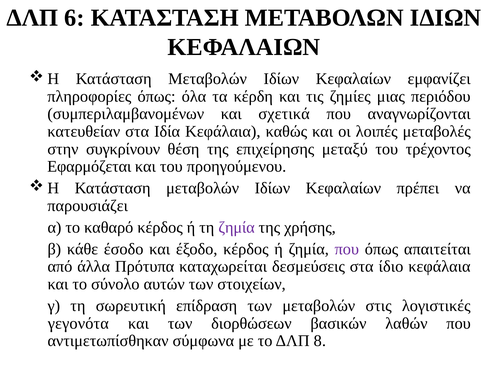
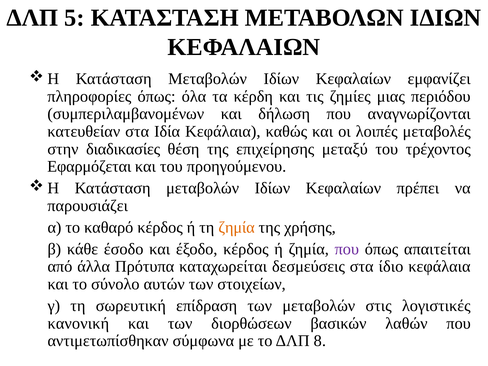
6: 6 -> 5 (74, 18)
σχετικά: σχετικά -> δήλωση (284, 114)
συγκρίνουν: συγκρίνουν -> διαδικασίες (123, 149)
ζημία colour: purple -> orange (237, 227)
γεγονότα: γεγονότα -> κανονική (78, 323)
